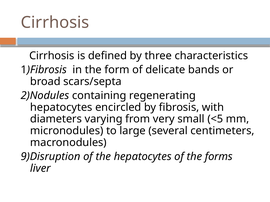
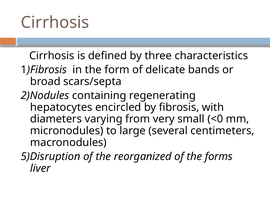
<5: <5 -> <0 (215, 119)
9)Disruption: 9)Disruption -> 5)Disruption (51, 157)
the hepatocytes: hepatocytes -> reorganized (143, 157)
